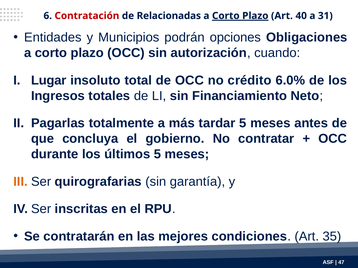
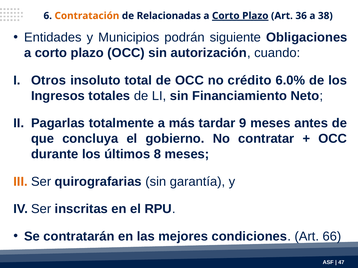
Contratación colour: red -> orange (87, 16)
40: 40 -> 36 (301, 16)
31: 31 -> 38 (325, 16)
opciones: opciones -> siguiente (235, 38)
Lugar: Lugar -> Otros (49, 80)
tardar 5: 5 -> 9 (243, 123)
últimos 5: 5 -> 8 (157, 154)
35: 35 -> 66 (332, 237)
